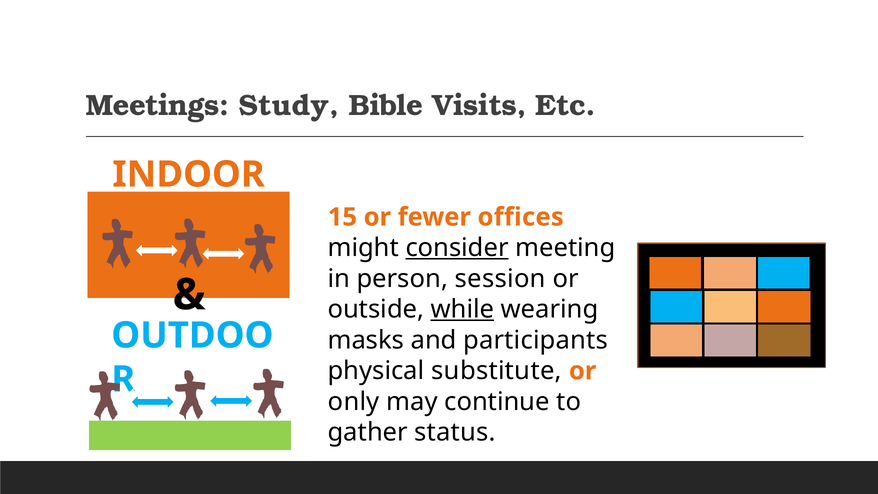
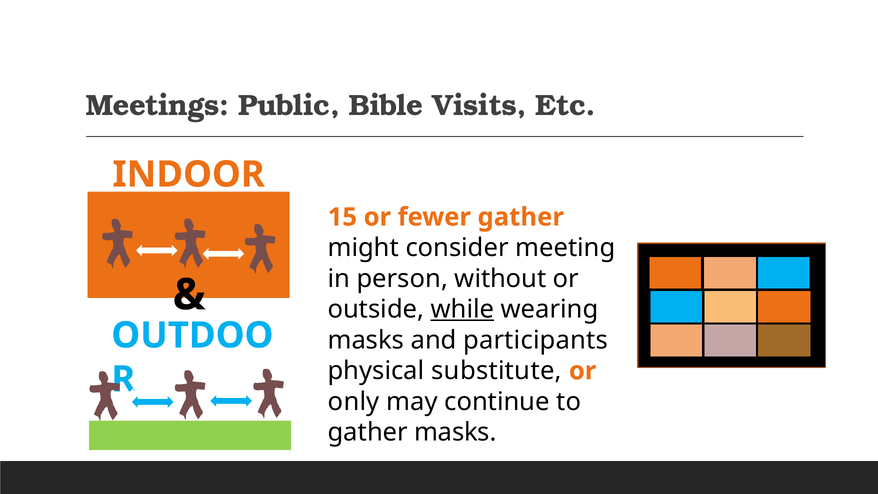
Study: Study -> Public (289, 106)
offices: offices -> gather (521, 217)
consider underline: present -> none (457, 248)
session: session -> without (500, 279)
gather status: status -> masks (455, 432)
